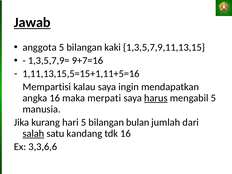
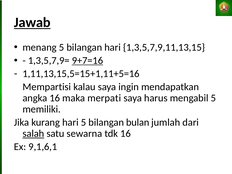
anggota: anggota -> menang (40, 47)
bilangan kaki: kaki -> hari (113, 47)
9+7=16 underline: none -> present (87, 60)
harus underline: present -> none (156, 98)
manusia: manusia -> memiliki (42, 109)
kandang: kandang -> sewarna (84, 134)
3,3,6,6: 3,3,6,6 -> 9,1,6,1 (43, 147)
